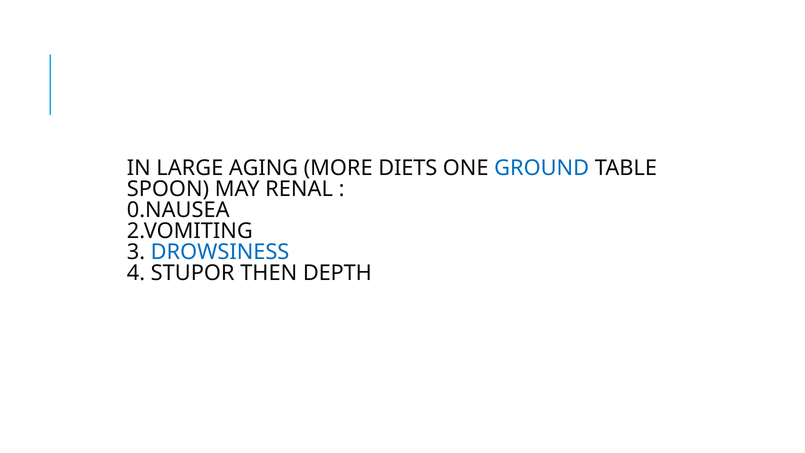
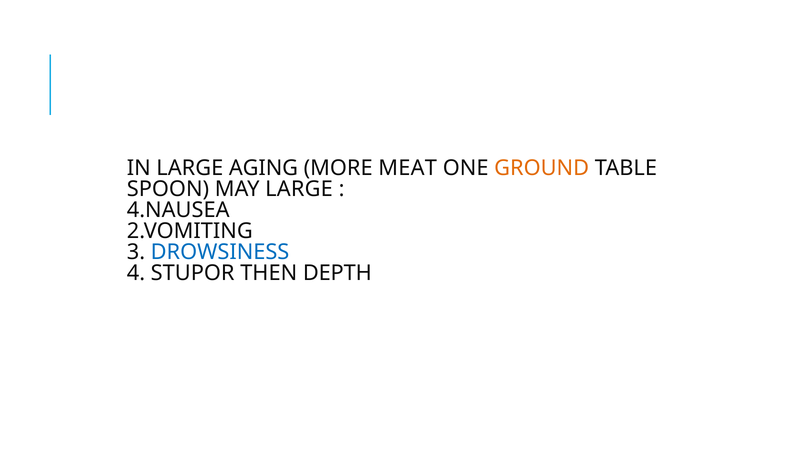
DIETS: DIETS -> MEAT (408, 168)
GROUND colour: blue -> orange (542, 168)
MAY RENAL: RENAL -> LARGE (299, 189)
0.NAUSEA: 0.NAUSEA -> 4.NAUSEA (178, 210)
